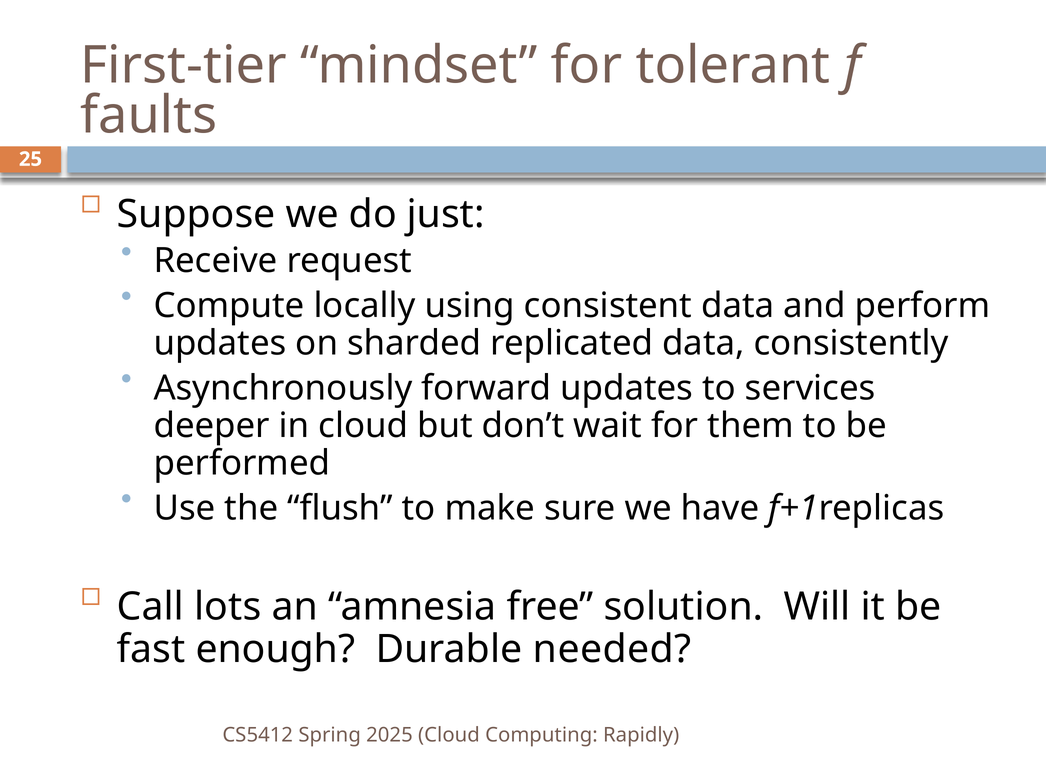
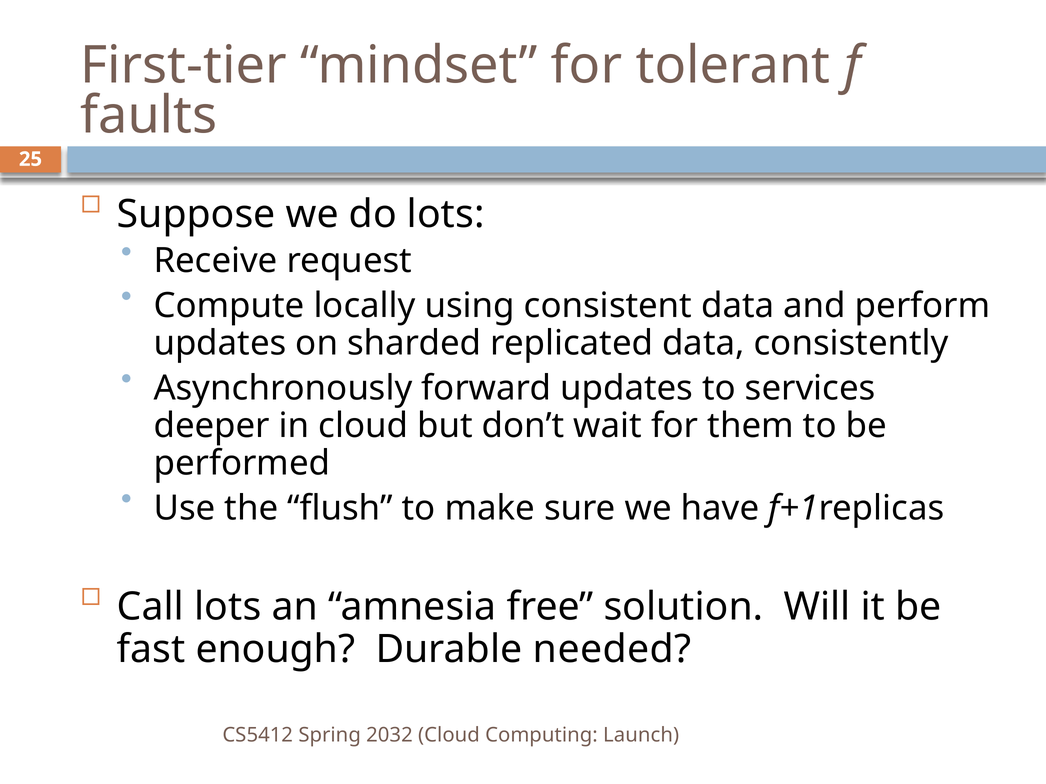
do just: just -> lots (446, 214)
2025: 2025 -> 2032 (389, 735)
Rapidly: Rapidly -> Launch (641, 735)
